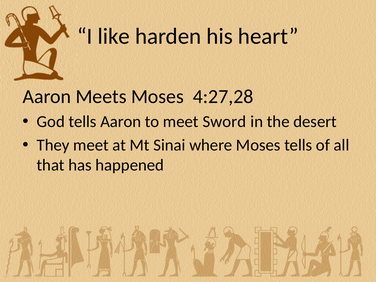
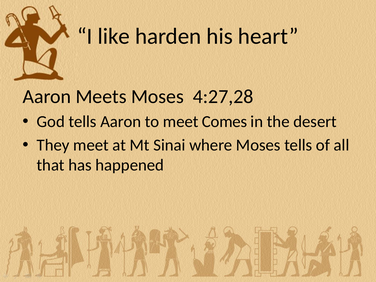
Sword: Sword -> Comes (225, 122)
